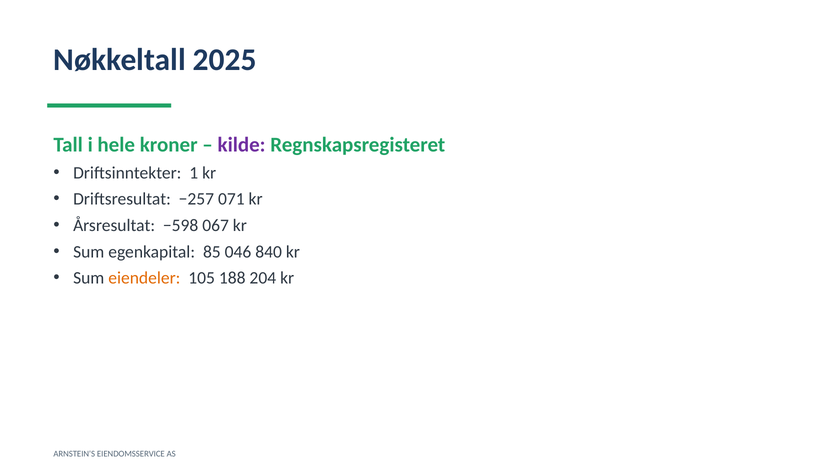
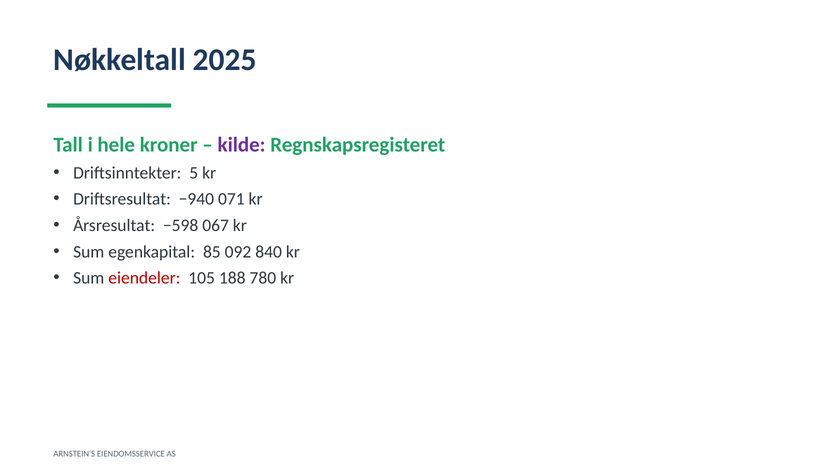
1: 1 -> 5 (194, 173)
−257: −257 -> −940 (196, 199)
046: 046 -> 092 (238, 252)
eiendeler colour: orange -> red (144, 278)
204: 204 -> 780 (263, 278)
